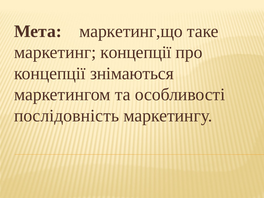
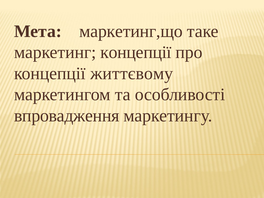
знімаються: знімаються -> життєвому (132, 73)
послідовність: послідовність -> впровадження (67, 116)
